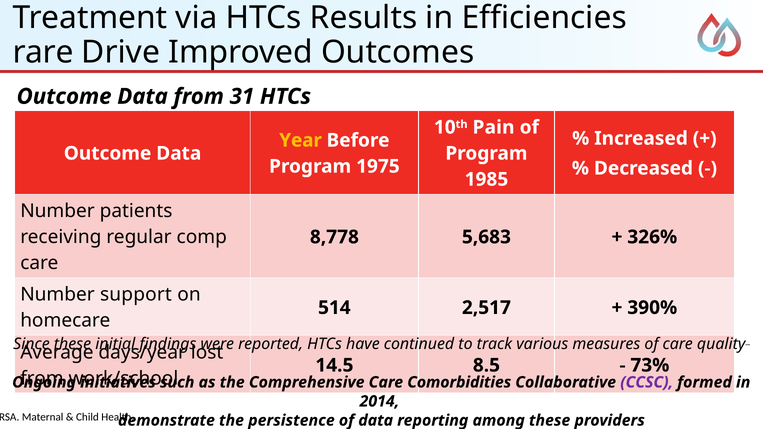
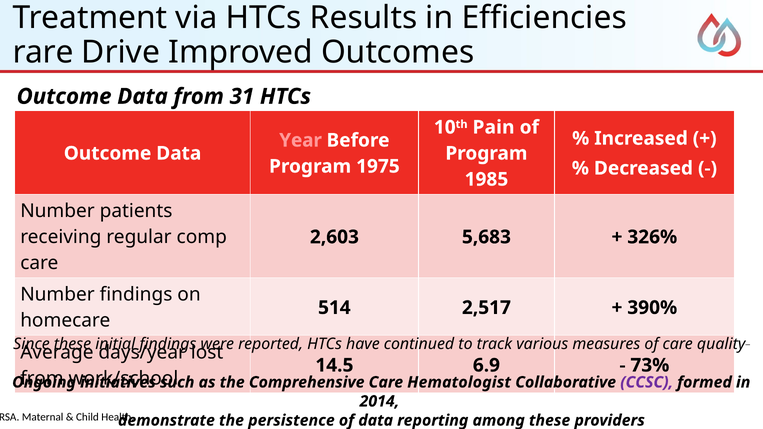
Year colour: yellow -> pink (301, 140)
8,778: 8,778 -> 2,603 (334, 237)
Number support: support -> findings (136, 295)
8.5: 8.5 -> 6.9 (486, 365)
Comorbidities: Comorbidities -> Hematologist (459, 382)
